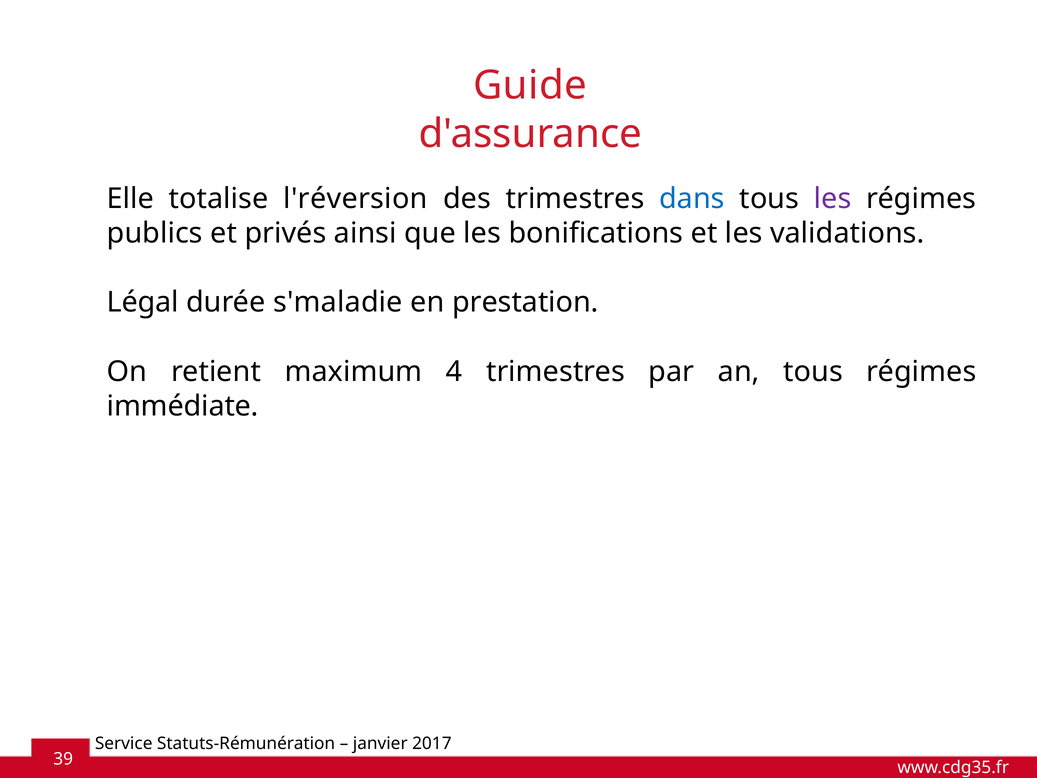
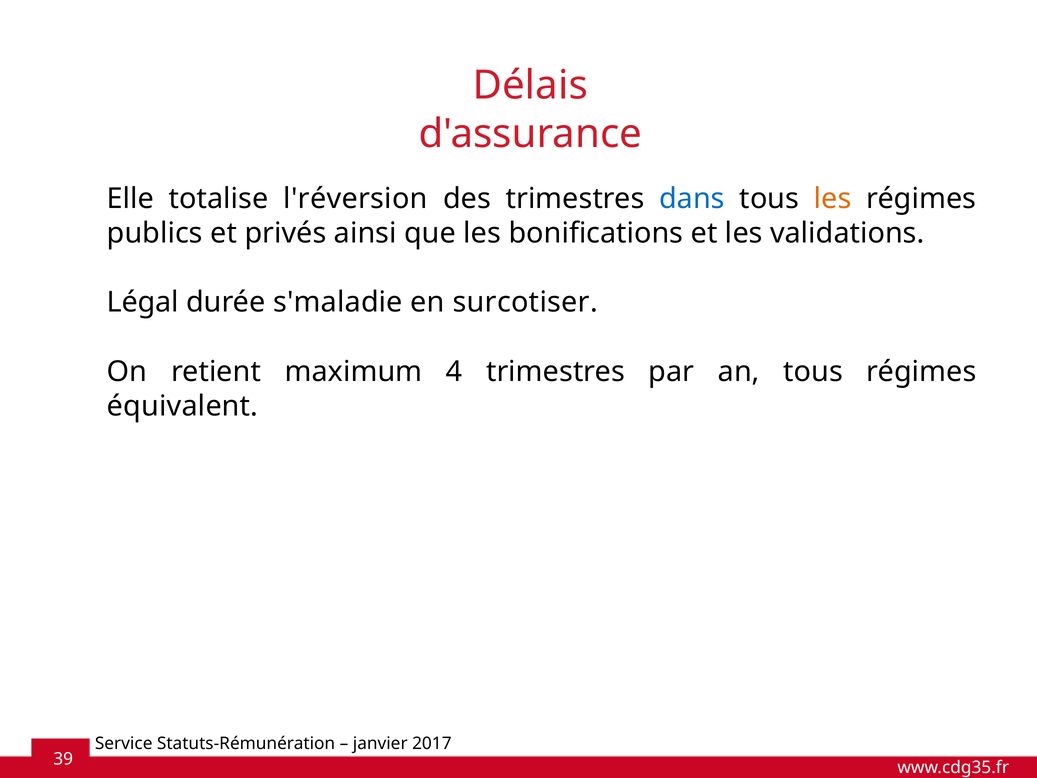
Guide: Guide -> Délais (530, 86)
les colour: purple -> orange (833, 199)
prestation: prestation -> surcotiser (525, 302)
immédiate: immédiate -> équivalent (183, 406)
